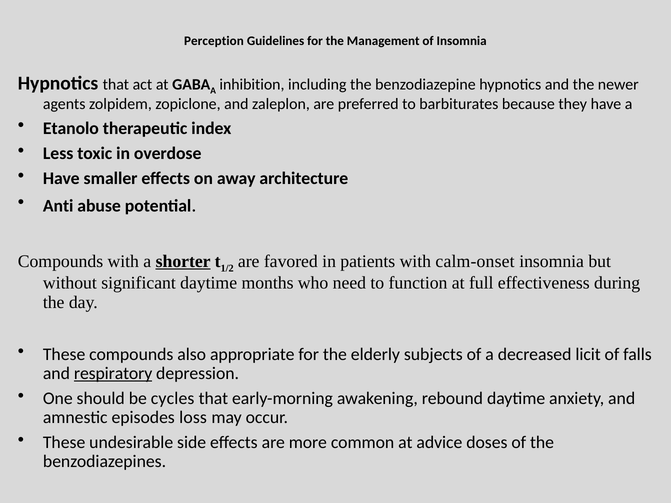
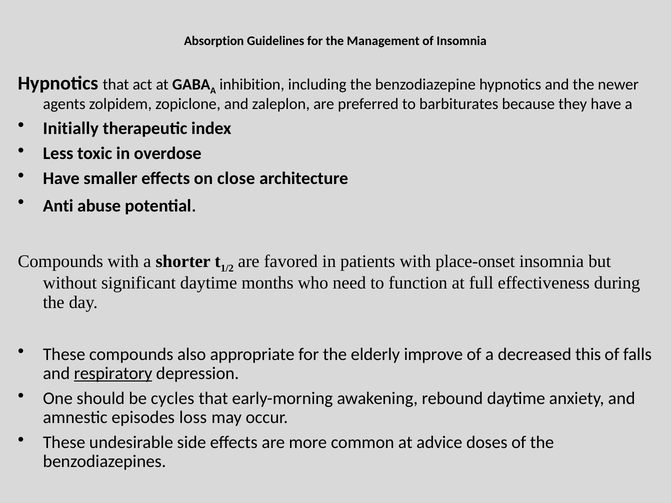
Perception: Perception -> Absorption (214, 41)
Etanolo: Etanolo -> Initially (71, 128)
away: away -> close (236, 179)
shorter underline: present -> none (183, 262)
calm-onset: calm-onset -> place-onset (475, 262)
subjects: subjects -> improve (433, 354)
licit: licit -> this (588, 354)
